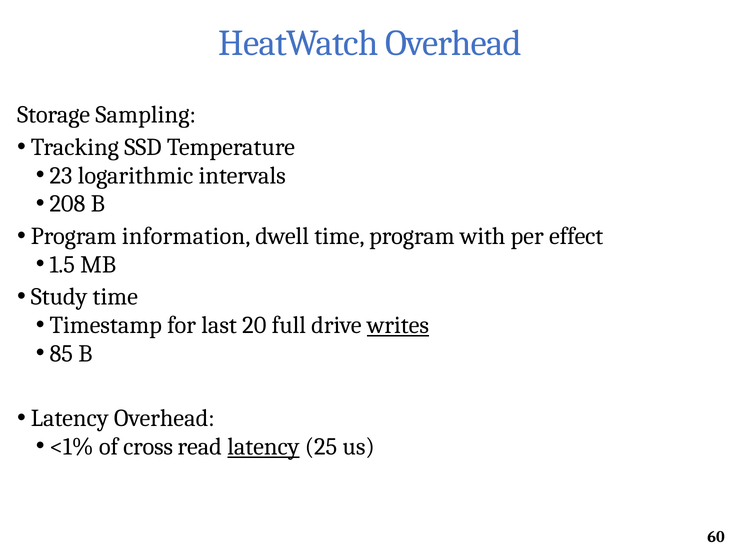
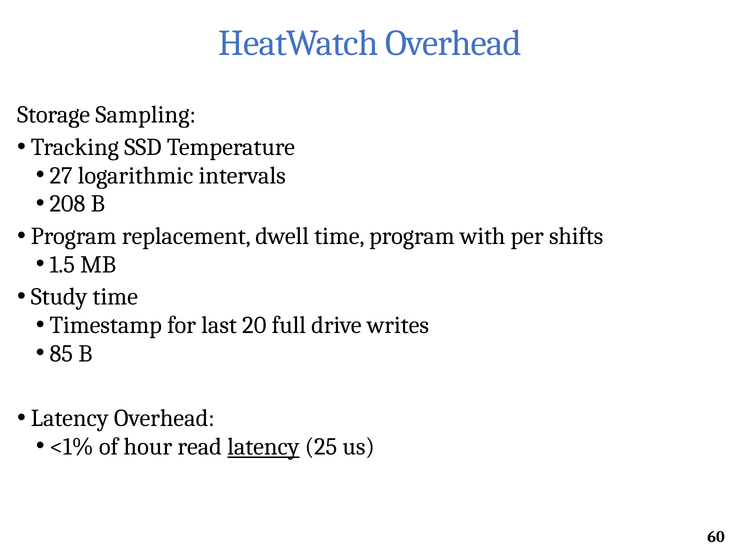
23: 23 -> 27 (61, 176)
information: information -> replacement (186, 236)
effect: effect -> shifts (576, 236)
writes underline: present -> none (398, 325)
cross: cross -> hour (148, 447)
